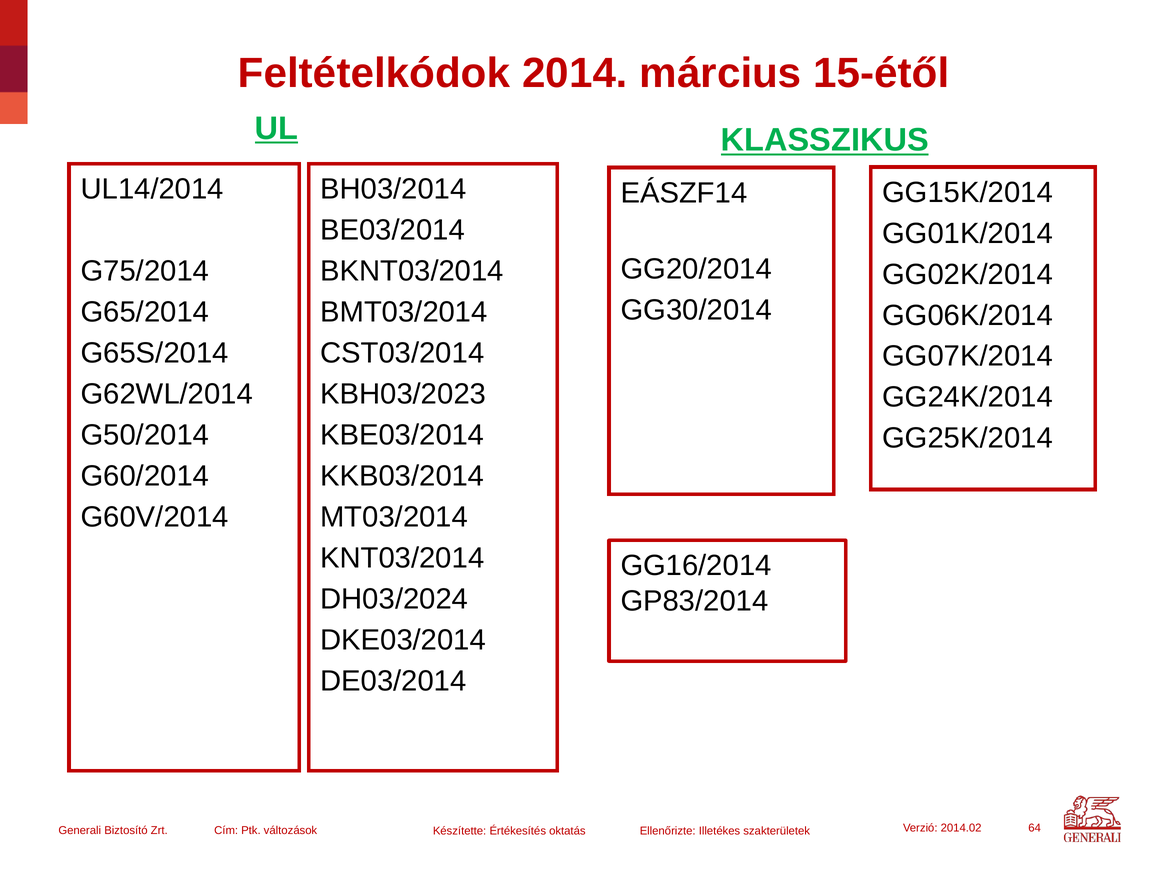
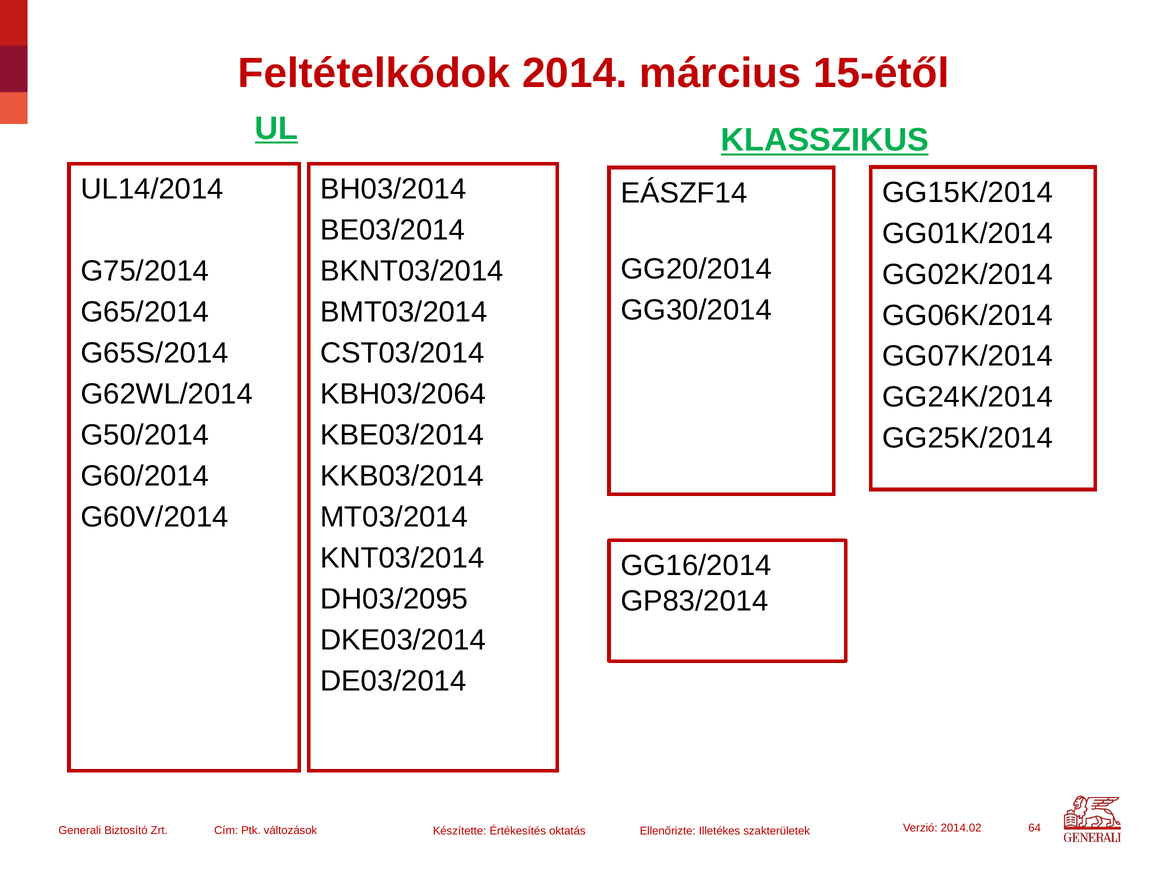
KBH03/2023: KBH03/2023 -> KBH03/2064 (403, 394)
DH03/2024: DH03/2024 -> DH03/2095 (394, 599)
